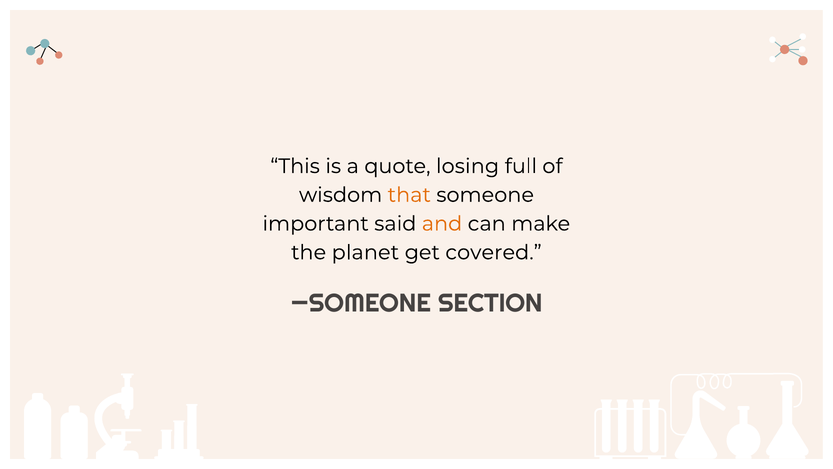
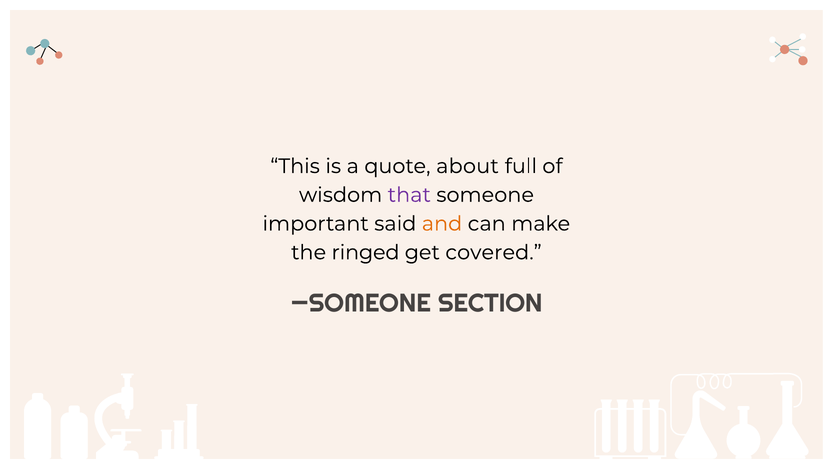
losing: losing -> about (467, 166)
that colour: orange -> purple (409, 195)
planet: planet -> ringed (366, 252)
